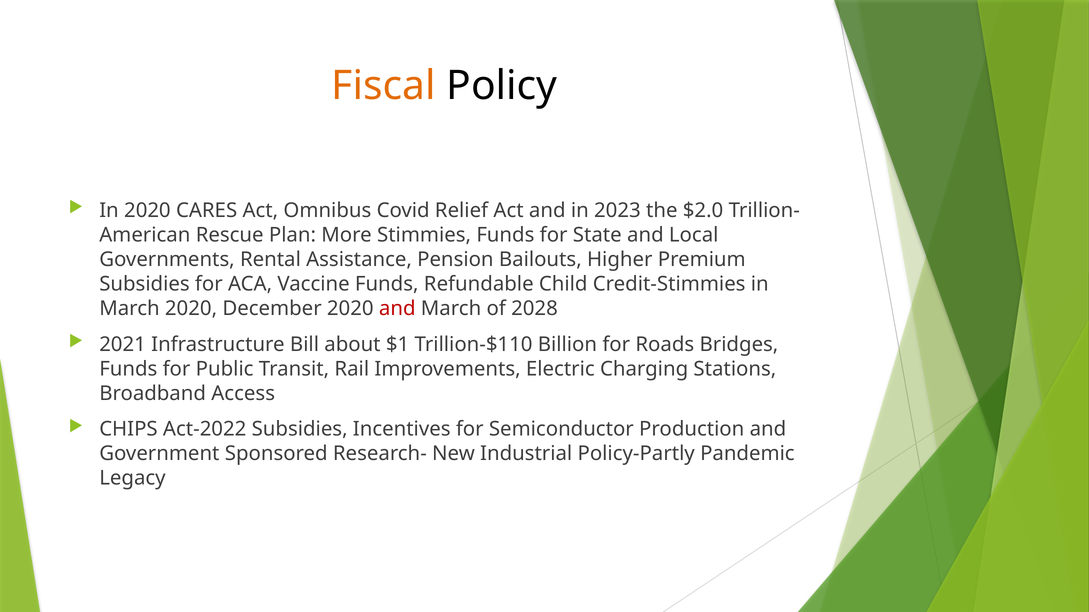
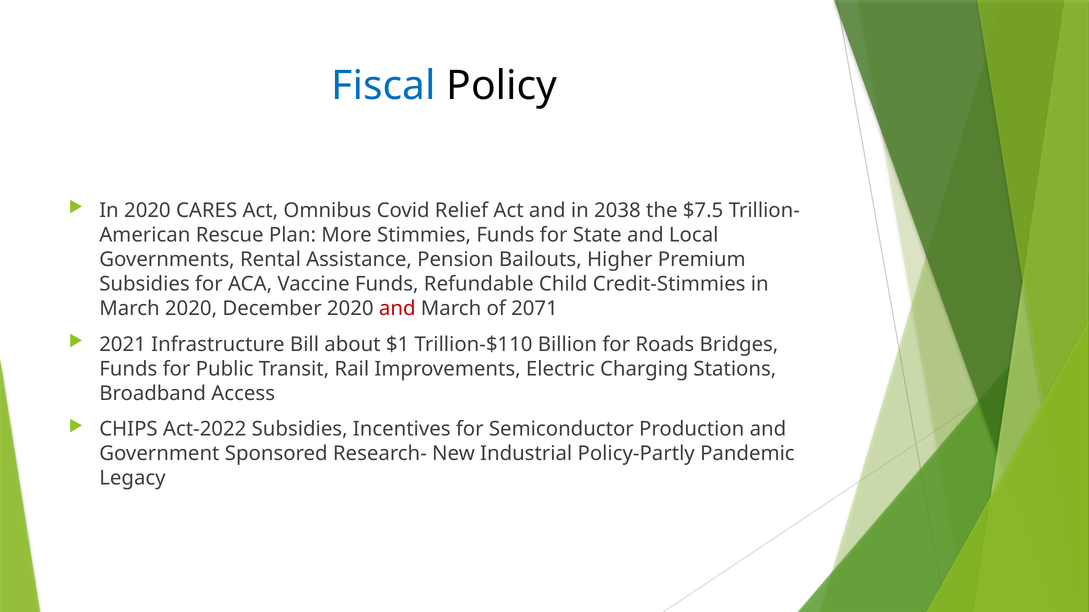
Fiscal colour: orange -> blue (384, 86)
2023: 2023 -> 2038 (617, 211)
$2.0: $2.0 -> $7.5 (703, 211)
2028: 2028 -> 2071 (534, 309)
